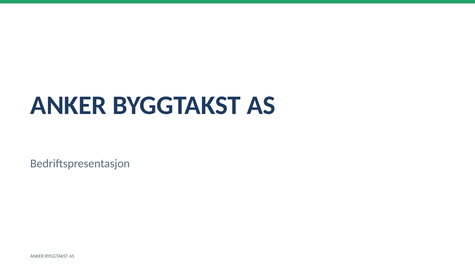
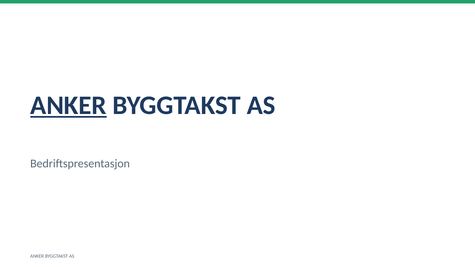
ANKER underline: none -> present (68, 105)
